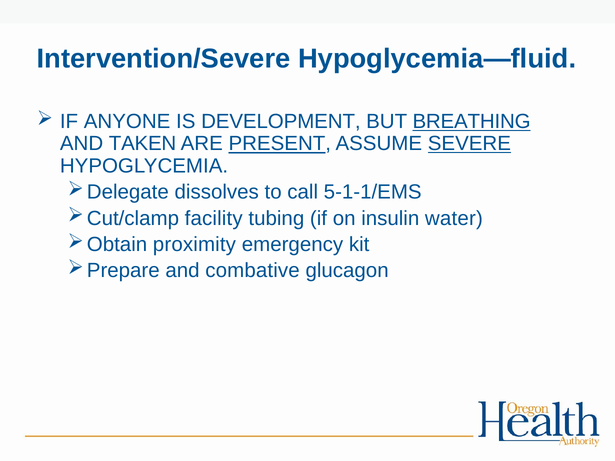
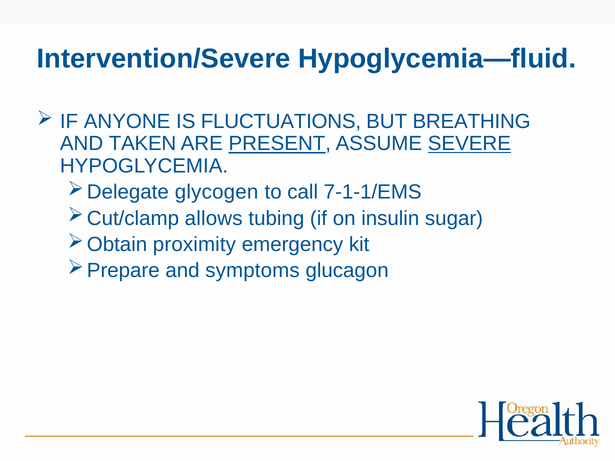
DEVELOPMENT: DEVELOPMENT -> FLUCTUATIONS (281, 122)
BREATHING underline: present -> none (472, 122)
dissolves: dissolves -> glycogen (217, 192)
5-1-1/EMS: 5-1-1/EMS -> 7-1-1/EMS (373, 192)
facility: facility -> allows (214, 218)
water: water -> sugar (454, 218)
combative: combative -> symptoms (252, 271)
